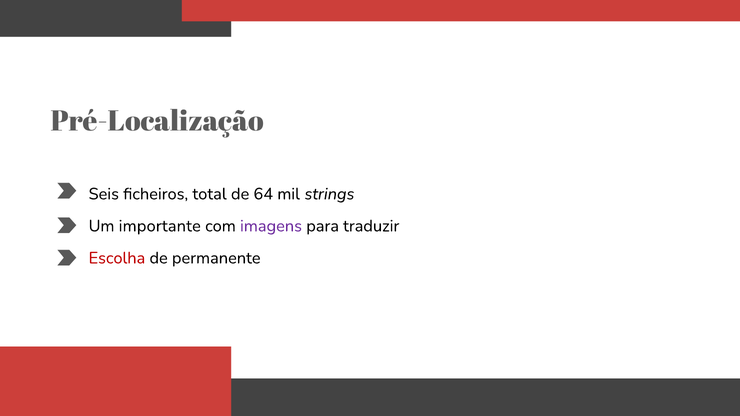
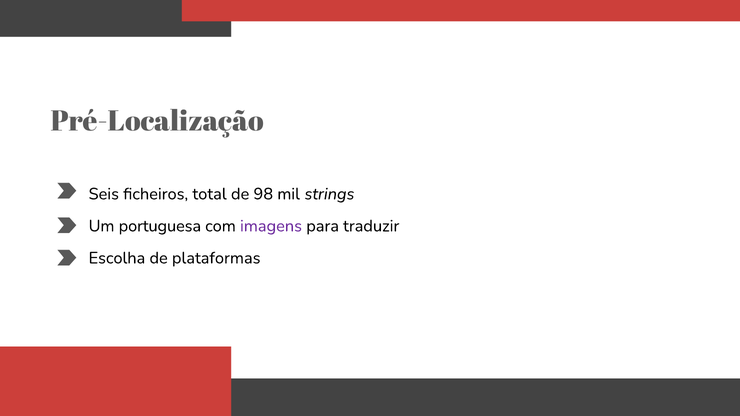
64: 64 -> 98 (263, 194)
importante: importante -> portuguesa (160, 226)
Escolha colour: red -> black (117, 258)
permanente: permanente -> plataformas (216, 258)
